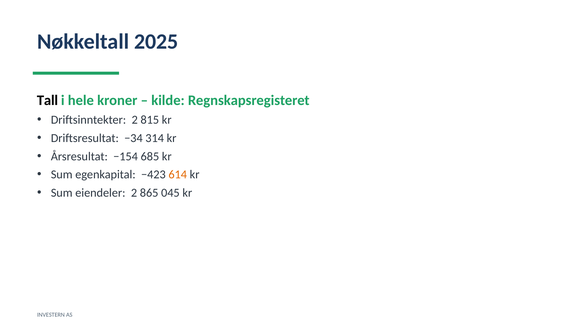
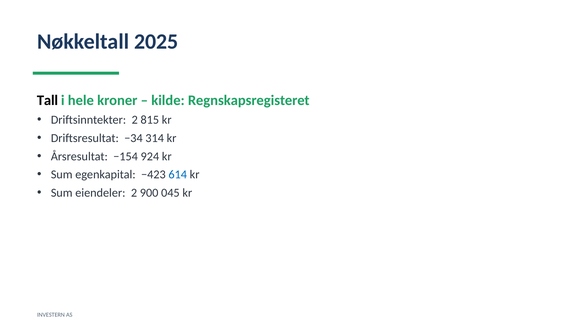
685: 685 -> 924 (150, 157)
614 colour: orange -> blue (178, 175)
865: 865 -> 900 (149, 193)
